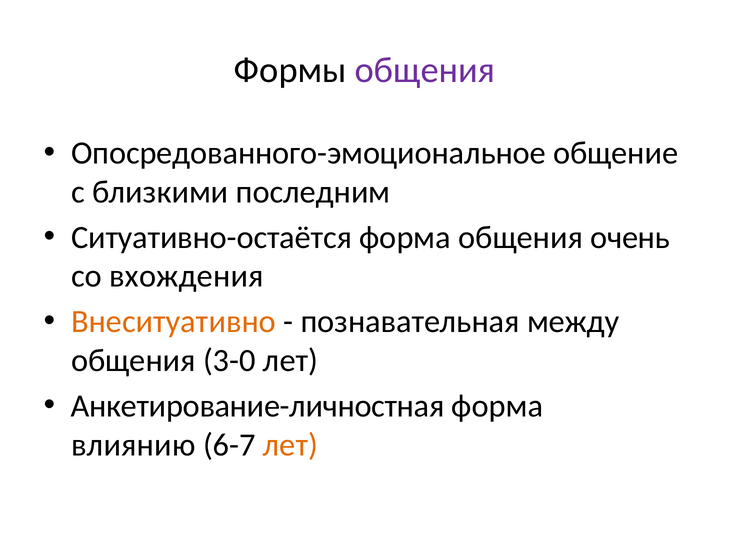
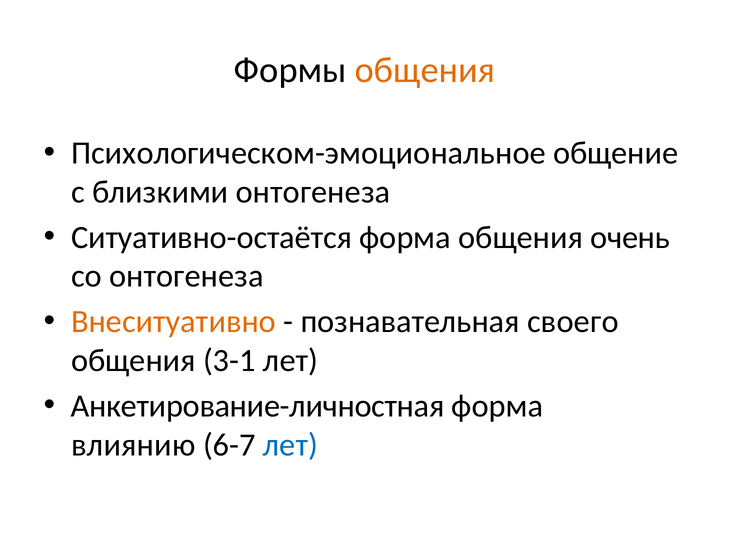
общения colour: purple -> orange (425, 70)
Опосредованного-эмоциональное: Опосредованного-эмоциональное -> Психологическом-эмоциональное (308, 153)
близкими последним: последним -> онтогенеза (313, 192)
со вхождения: вхождения -> онтогенеза (186, 276)
между: между -> своего (573, 321)
3-0: 3-0 -> 3-1 (229, 360)
лет colour: orange -> blue (290, 445)
